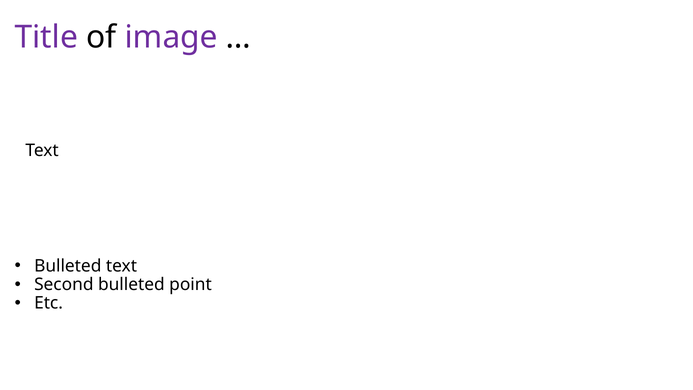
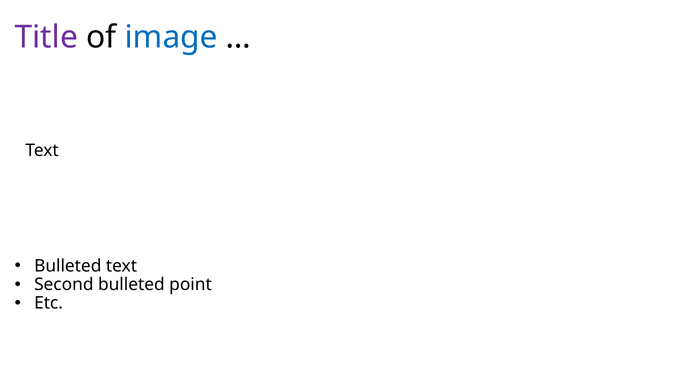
image colour: purple -> blue (171, 37)
